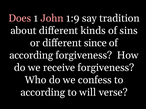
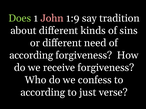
Does colour: pink -> light green (20, 18)
since: since -> need (95, 43)
will: will -> just (88, 93)
